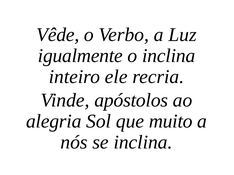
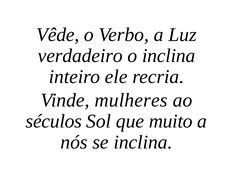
igualmente: igualmente -> verdadeiro (80, 56)
apóstolos: apóstolos -> mulheres (131, 100)
alegria: alegria -> séculos (54, 121)
